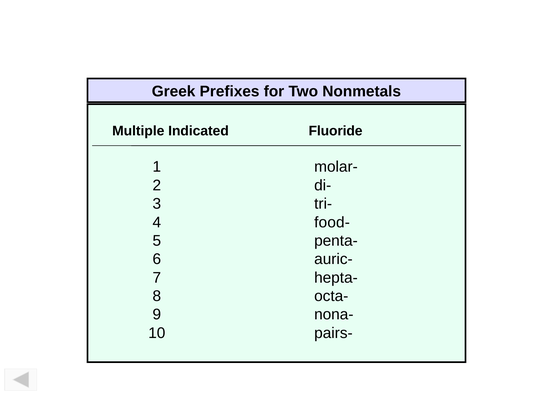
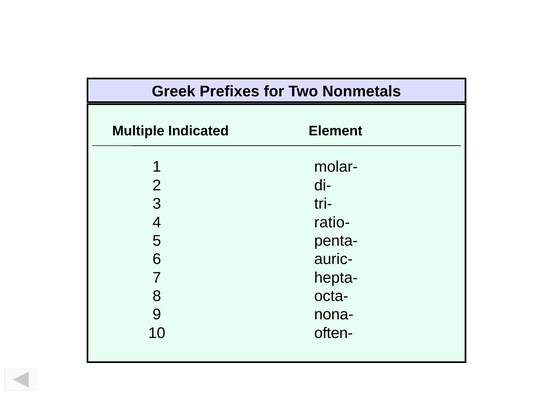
Fluoride: Fluoride -> Element (336, 131)
food-: food- -> ratio- (332, 222)
pairs-: pairs- -> often- (333, 333)
